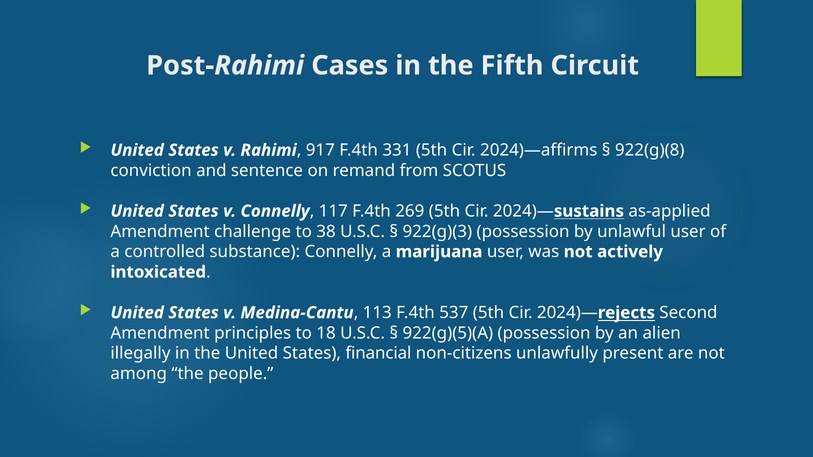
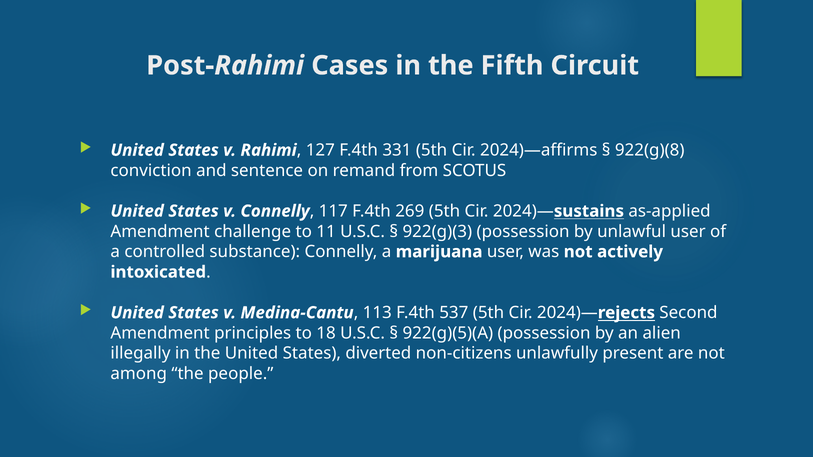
917: 917 -> 127 (320, 150)
38: 38 -> 11 (326, 232)
financial: financial -> diverted (378, 354)
